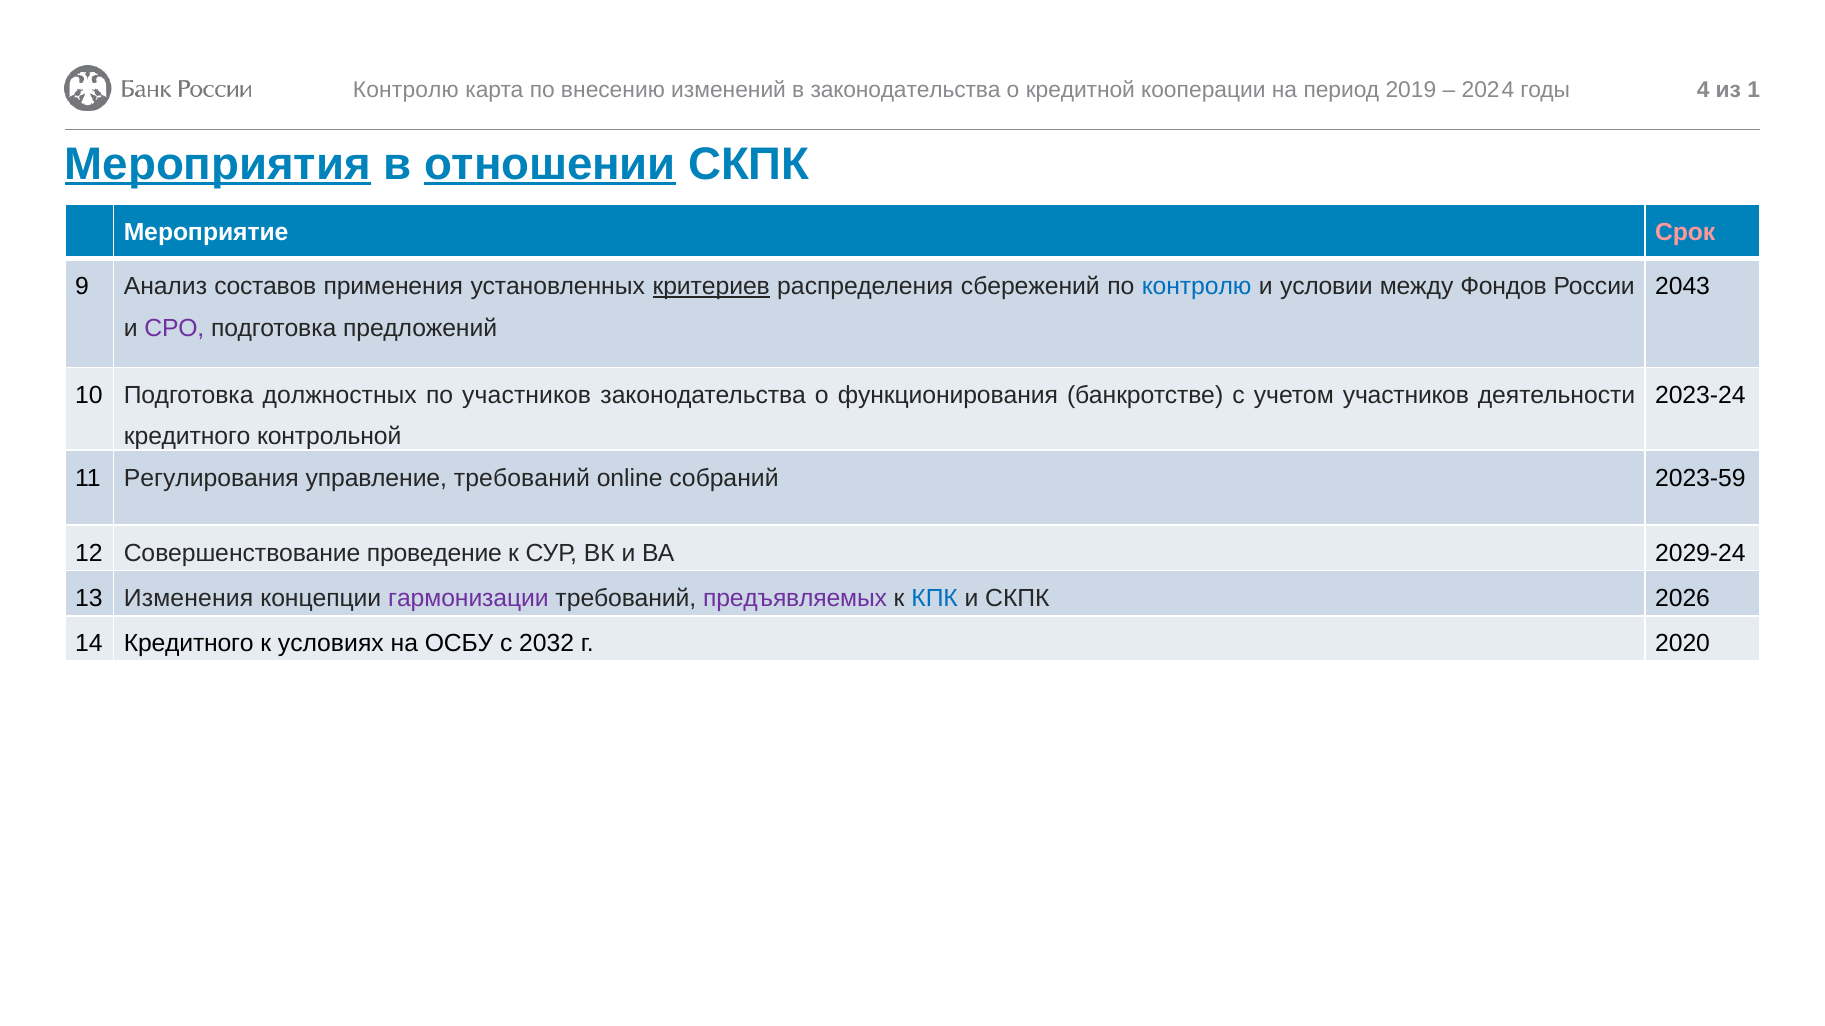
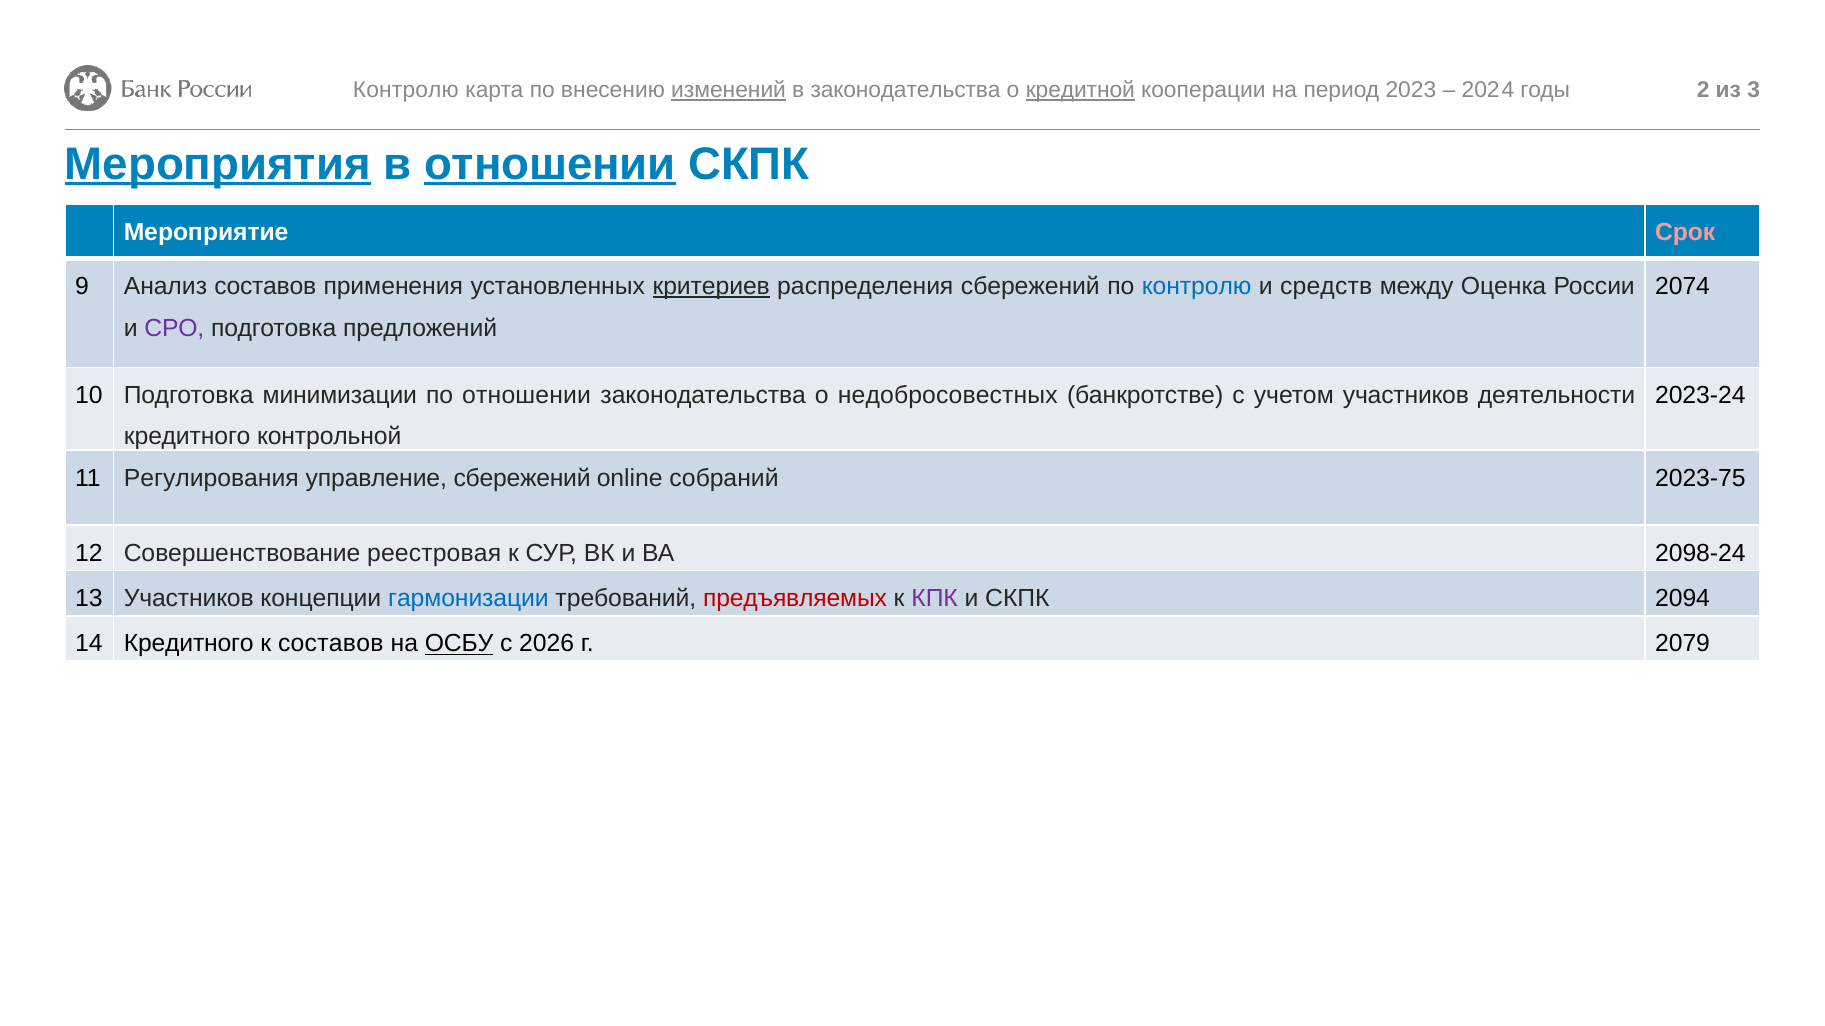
изменений underline: none -> present (729, 90)
кредитной underline: none -> present (1080, 90)
2019: 2019 -> 2023 (1411, 90)
4: 4 -> 2 (1703, 90)
1: 1 -> 3 (1754, 90)
условии: условии -> средств (1326, 287)
Фондов: Фондов -> Оценка (1503, 287)
2043: 2043 -> 2074 (1683, 287)
должностных: должностных -> минимизации (340, 396)
по участников: участников -> отношении (527, 396)
функционирования: функционирования -> недобросовестных (948, 396)
управление требований: требований -> сбережений (522, 478)
2023-59: 2023-59 -> 2023-75 (1700, 478)
проведение: проведение -> реестровая (434, 553)
2029-24: 2029-24 -> 2098-24 (1700, 553)
13 Изменения: Изменения -> Участников (189, 599)
гармонизации colour: purple -> blue (468, 599)
предъявляемых colour: purple -> red (795, 599)
КПК colour: blue -> purple (935, 599)
2026: 2026 -> 2094 (1683, 599)
к условиях: условиях -> составов (331, 644)
ОСБУ underline: none -> present (459, 644)
2032: 2032 -> 2026 (547, 644)
2020: 2020 -> 2079 (1683, 644)
